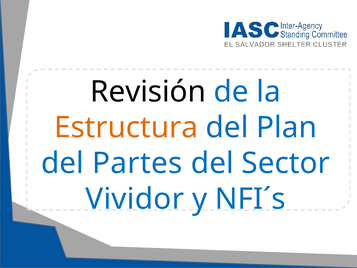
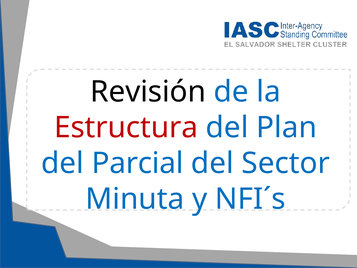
Estructura colour: orange -> red (126, 127)
Partes: Partes -> Parcial (138, 163)
Vividor: Vividor -> Minuta (135, 199)
